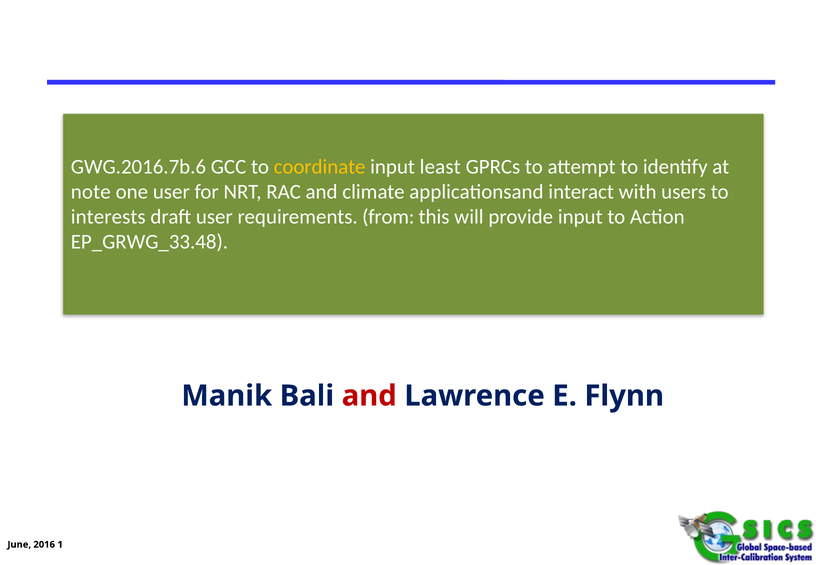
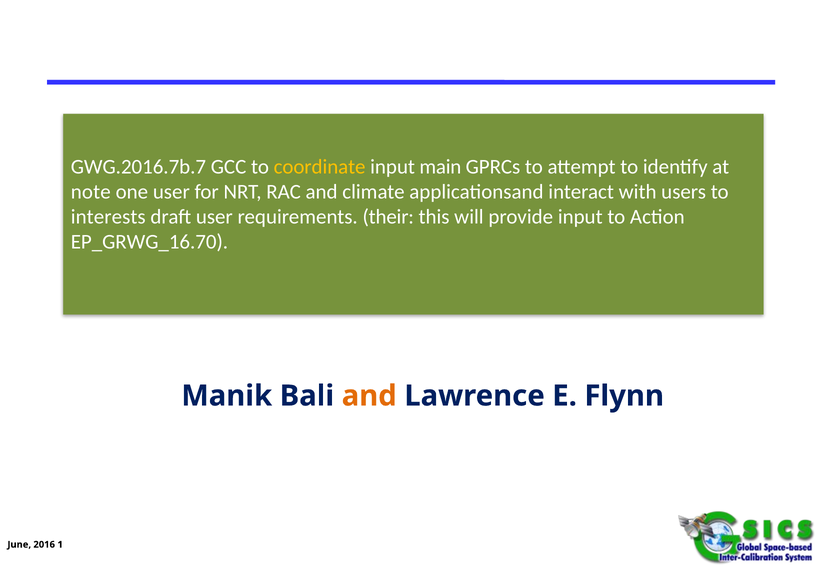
GWG.2016.7b.6: GWG.2016.7b.6 -> GWG.2016.7b.7 (138, 167)
least: least -> main (440, 167)
from: from -> their (388, 217)
EP_GRWG_33.48: EP_GRWG_33.48 -> EP_GRWG_16.70 (149, 242)
and colour: red -> orange (369, 396)
